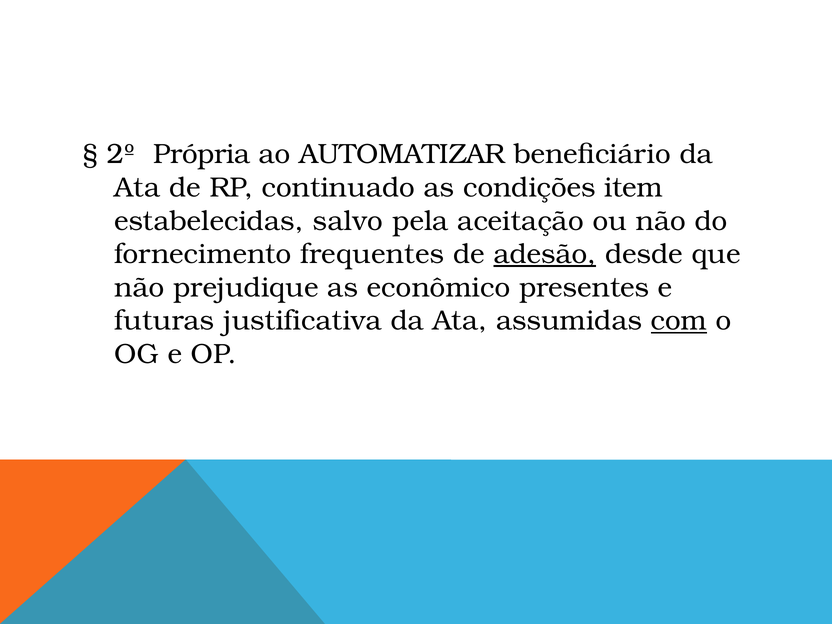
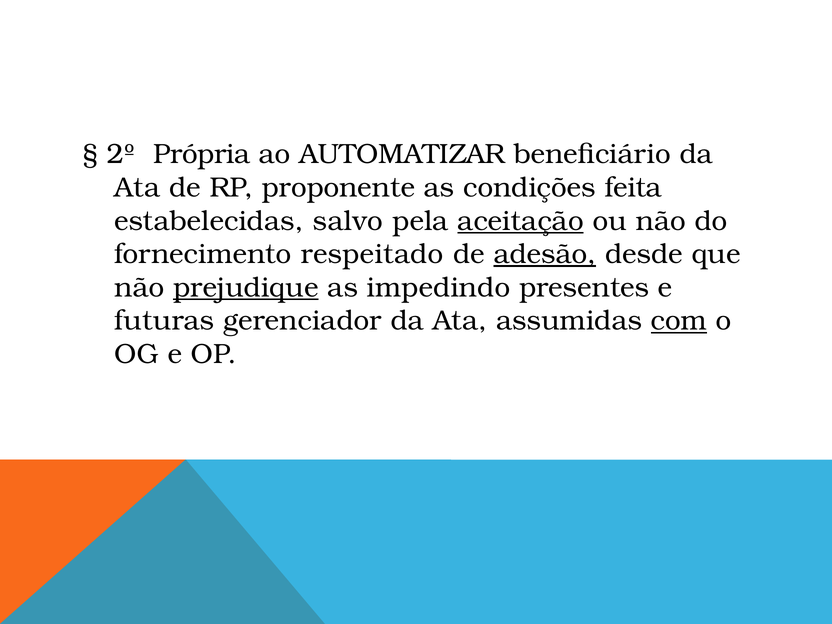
continuado: continuado -> proponente (338, 188)
item: item -> feita (633, 188)
aceitação underline: none -> present (521, 221)
frequentes: frequentes -> respeitado (372, 254)
prejudique underline: none -> present (246, 287)
econômico: econômico -> impedindo (439, 287)
justificativa: justificativa -> gerenciador (302, 321)
